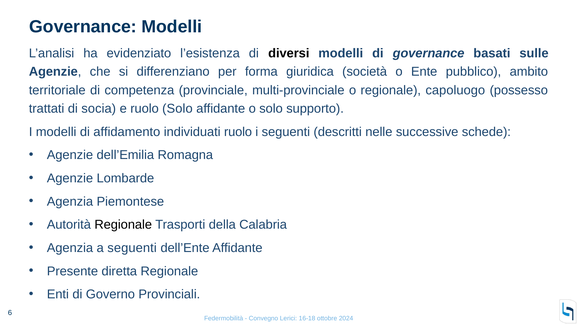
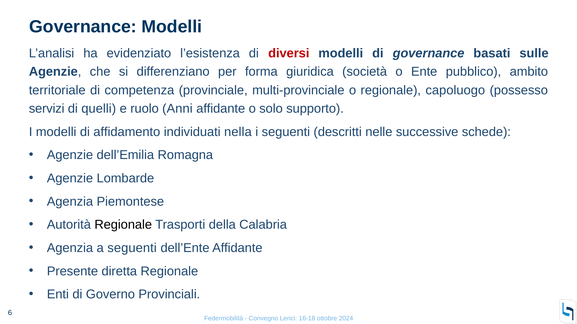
diversi colour: black -> red (289, 53)
trattati: trattati -> servizi (47, 109)
socia: socia -> quelli (99, 109)
ruolo Solo: Solo -> Anni (177, 109)
individuati ruolo: ruolo -> nella (238, 132)
